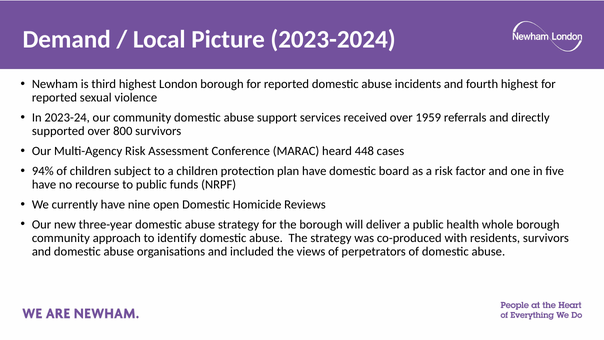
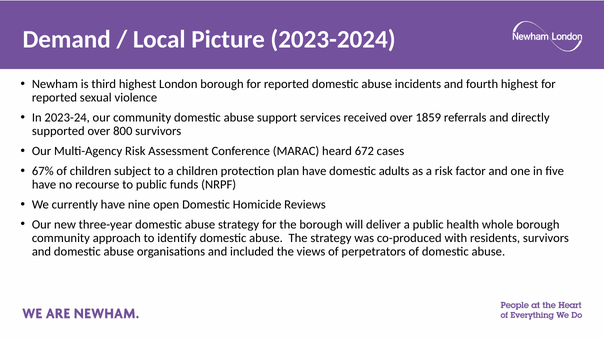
1959: 1959 -> 1859 (428, 117)
448: 448 -> 672 (364, 151)
94%: 94% -> 67% (43, 171)
board: board -> adults (394, 171)
